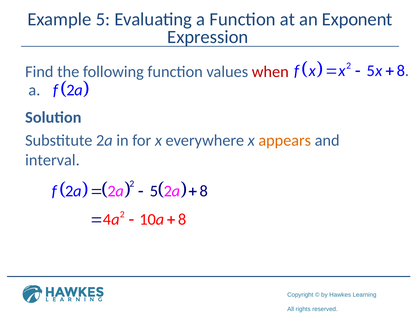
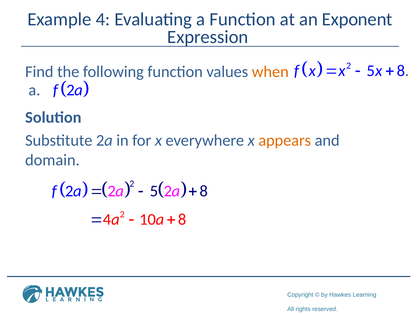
Example 5: 5 -> 4 (103, 19)
when colour: red -> orange (270, 72)
interval: interval -> domain (52, 160)
